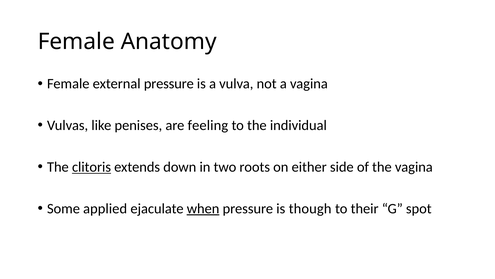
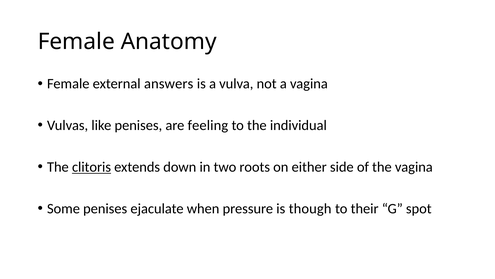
external pressure: pressure -> answers (169, 84)
Some applied: applied -> penises (105, 208)
when underline: present -> none (203, 208)
